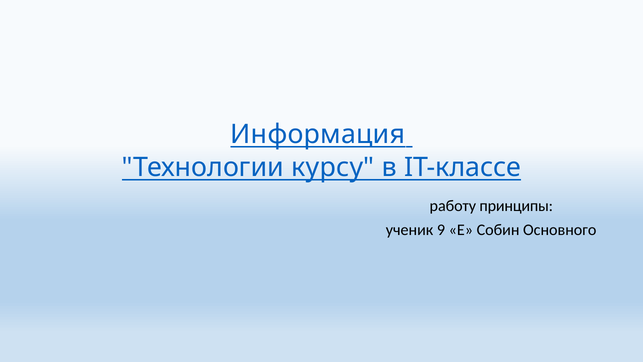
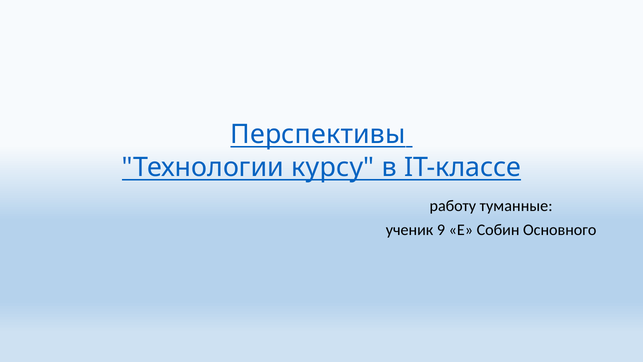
Информация: Информация -> Перспективы (318, 134)
принципы: принципы -> туманные (516, 206)
